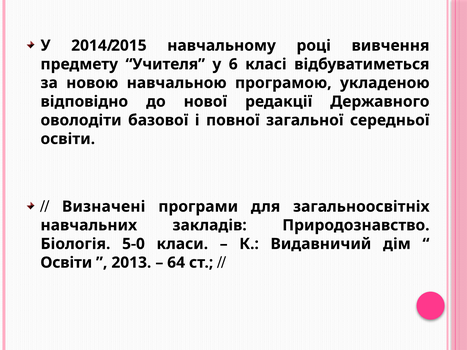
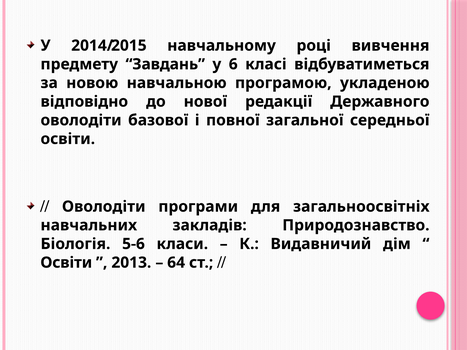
Учителя: Учителя -> Завдань (165, 64)
Визначені: Визначені -> Оволодіти (104, 207)
5-0: 5-0 -> 5-6 (133, 244)
